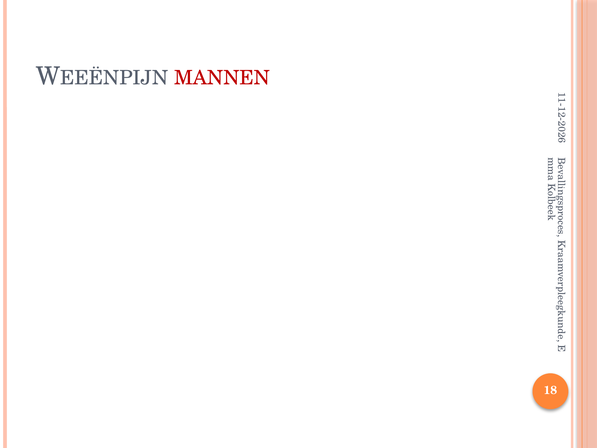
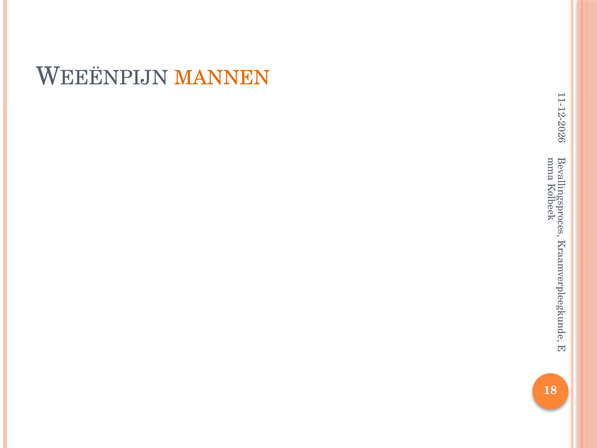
MANNEN colour: red -> orange (222, 78)
